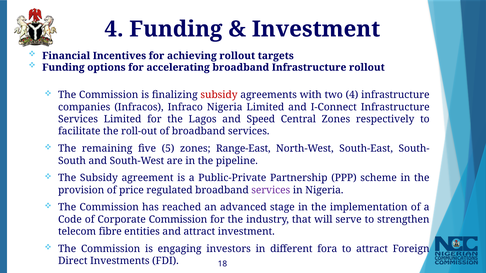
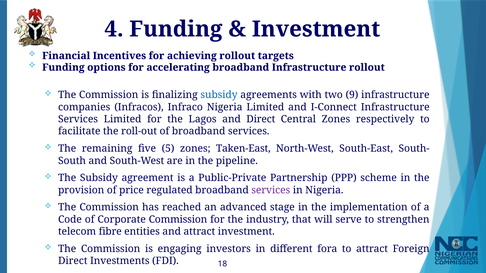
subsidy colour: red -> blue (219, 95)
two 4: 4 -> 9 (352, 95)
and Speed: Speed -> Direct (261, 119)
Range-East: Range-East -> Taken-East (243, 149)
